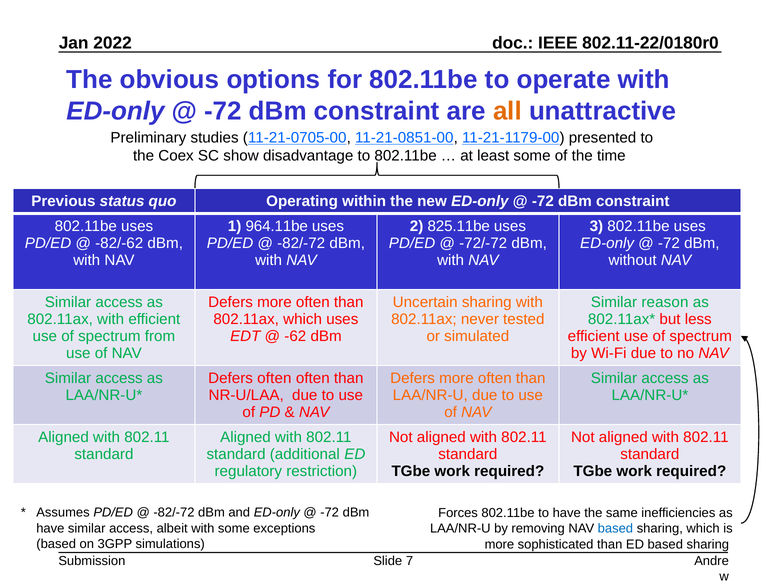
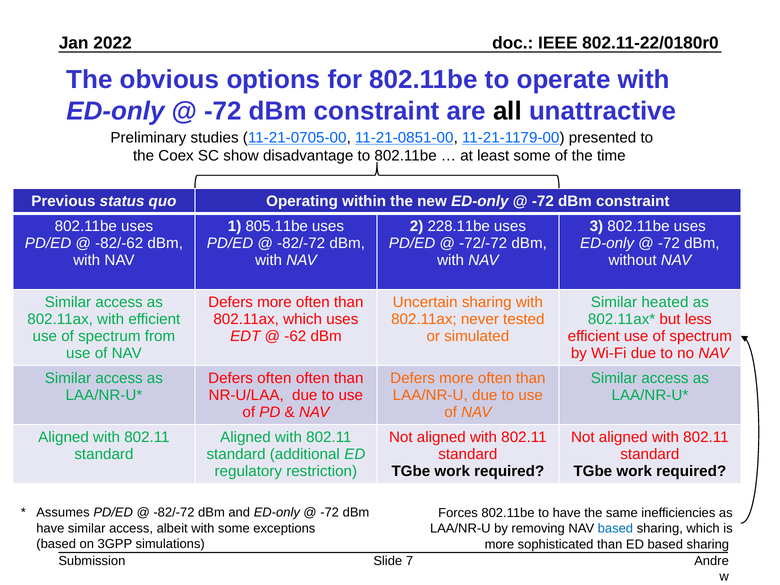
all colour: orange -> black (507, 111)
964.11be: 964.11be -> 805.11be (277, 226)
825.11be: 825.11be -> 228.11be (459, 226)
reason: reason -> heated (665, 302)
